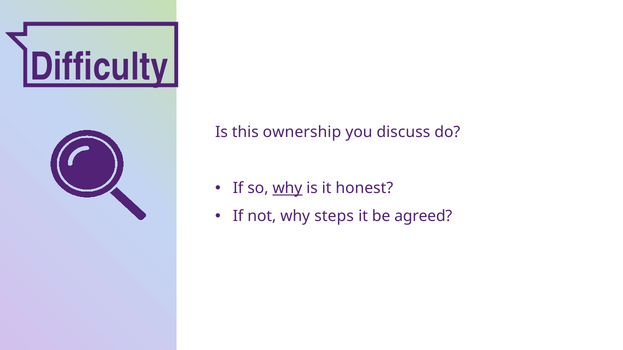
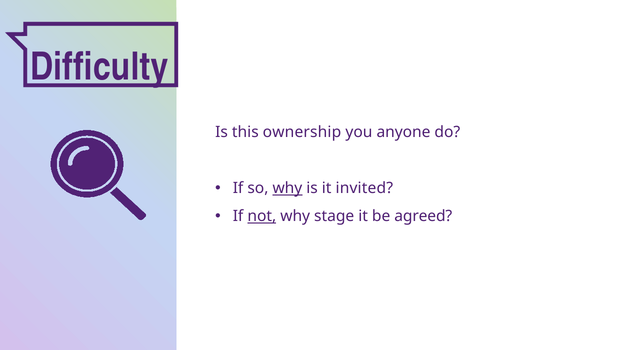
discuss: discuss -> anyone (403, 132)
honest: honest -> invited (364, 189)
not underline: none -> present (262, 217)
steps: steps -> stage (334, 217)
